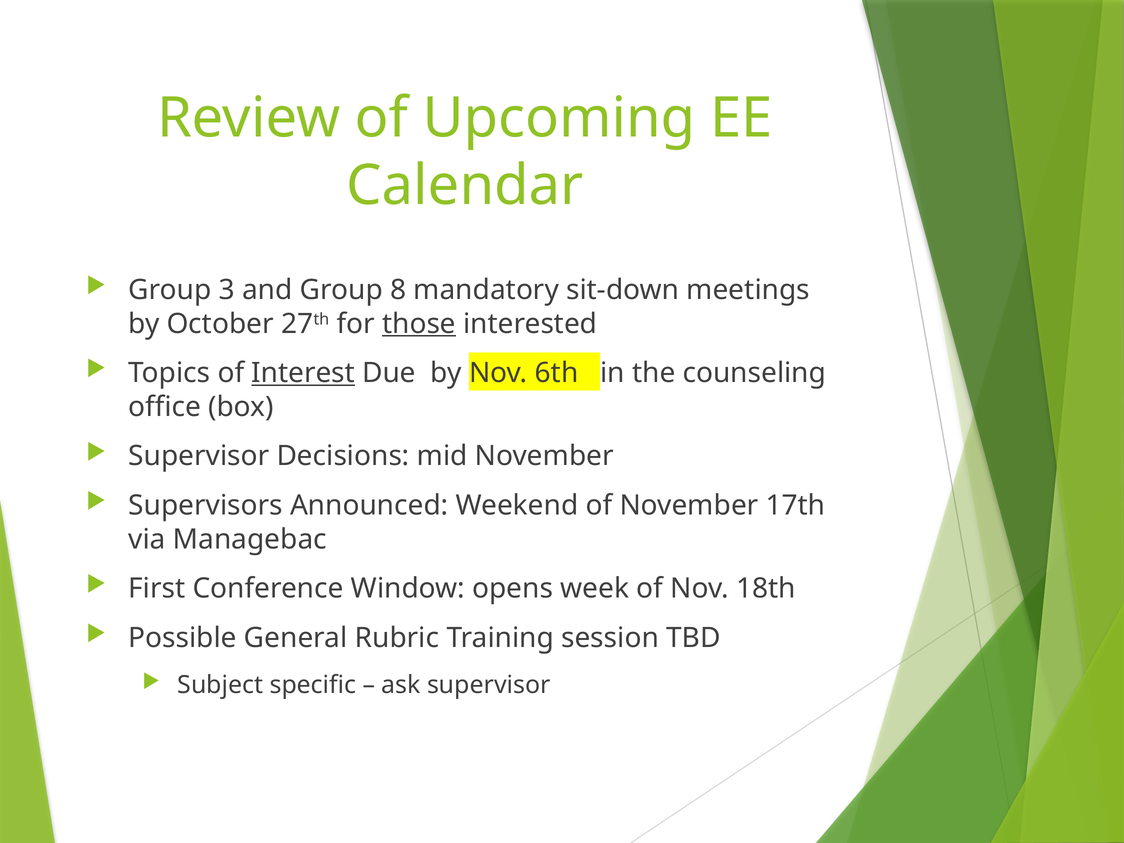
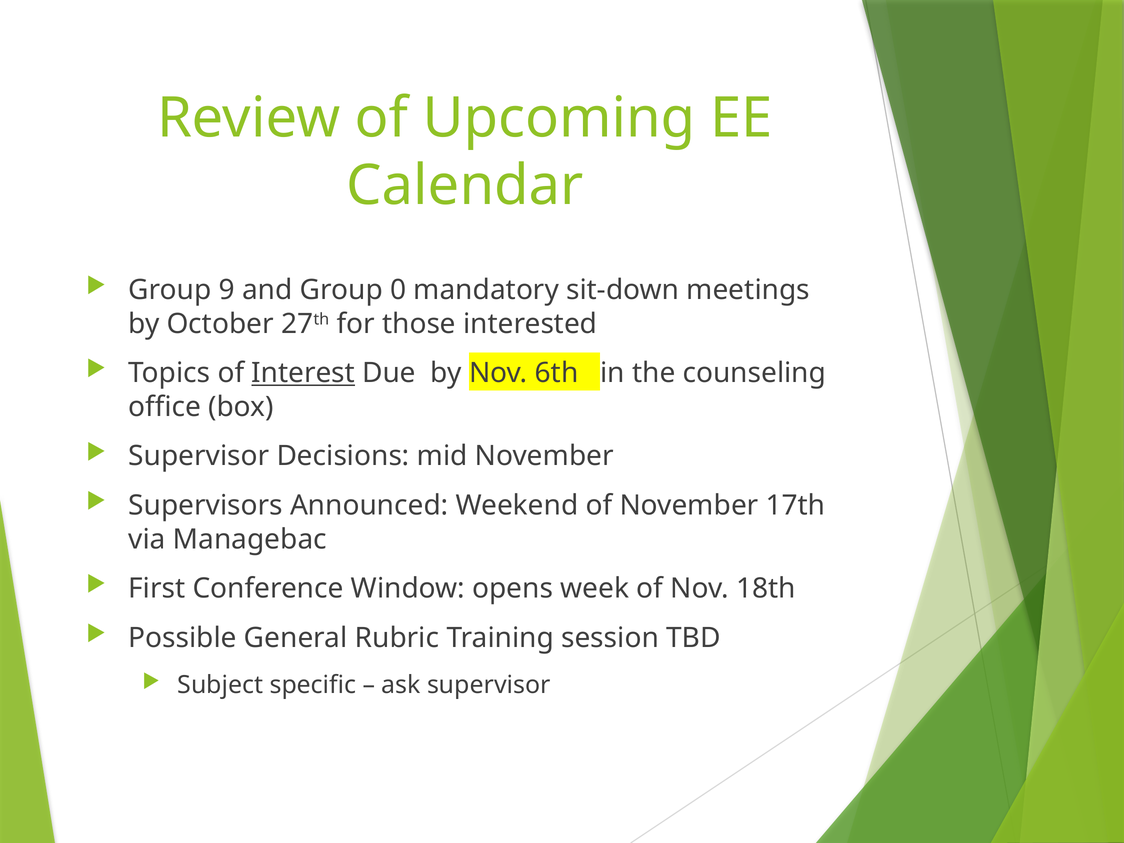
3: 3 -> 9 (227, 290)
8: 8 -> 0 (398, 290)
those underline: present -> none (419, 324)
